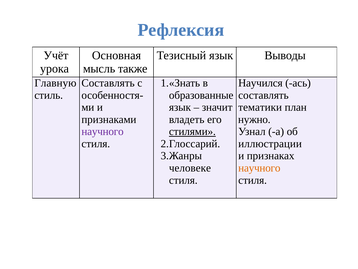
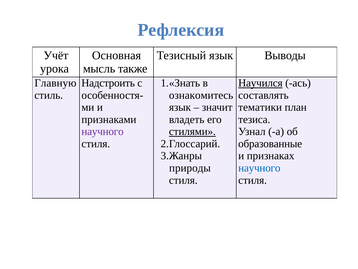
Составлять: Составлять -> Надстроить (108, 83)
Научился underline: none -> present (260, 83)
образованные: образованные -> ознакомитесь (201, 95)
нужно: нужно -> тезиса (254, 119)
иллюстрации: иллюстрации -> образованные (270, 143)
человеке: человеке -> природы (190, 168)
научного colour: orange -> blue (259, 168)
